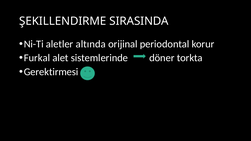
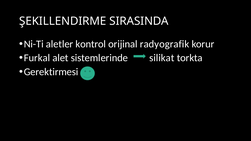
altında: altında -> kontrol (91, 44)
periodontal: periodontal -> radyografik (165, 44)
döner: döner -> silikat (162, 58)
